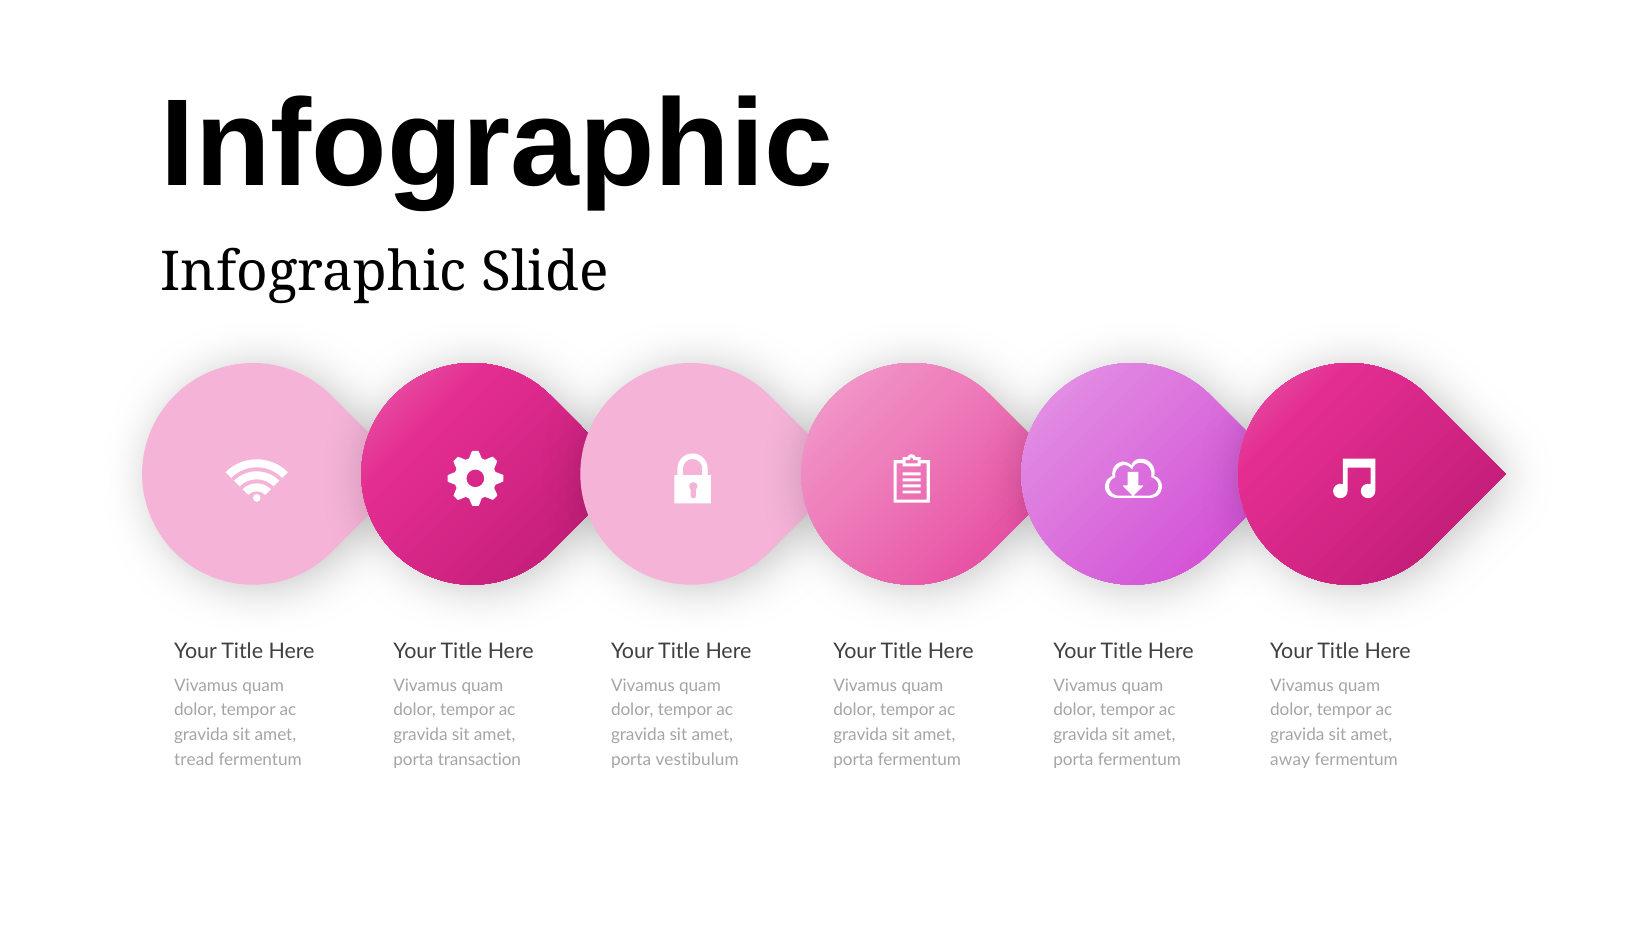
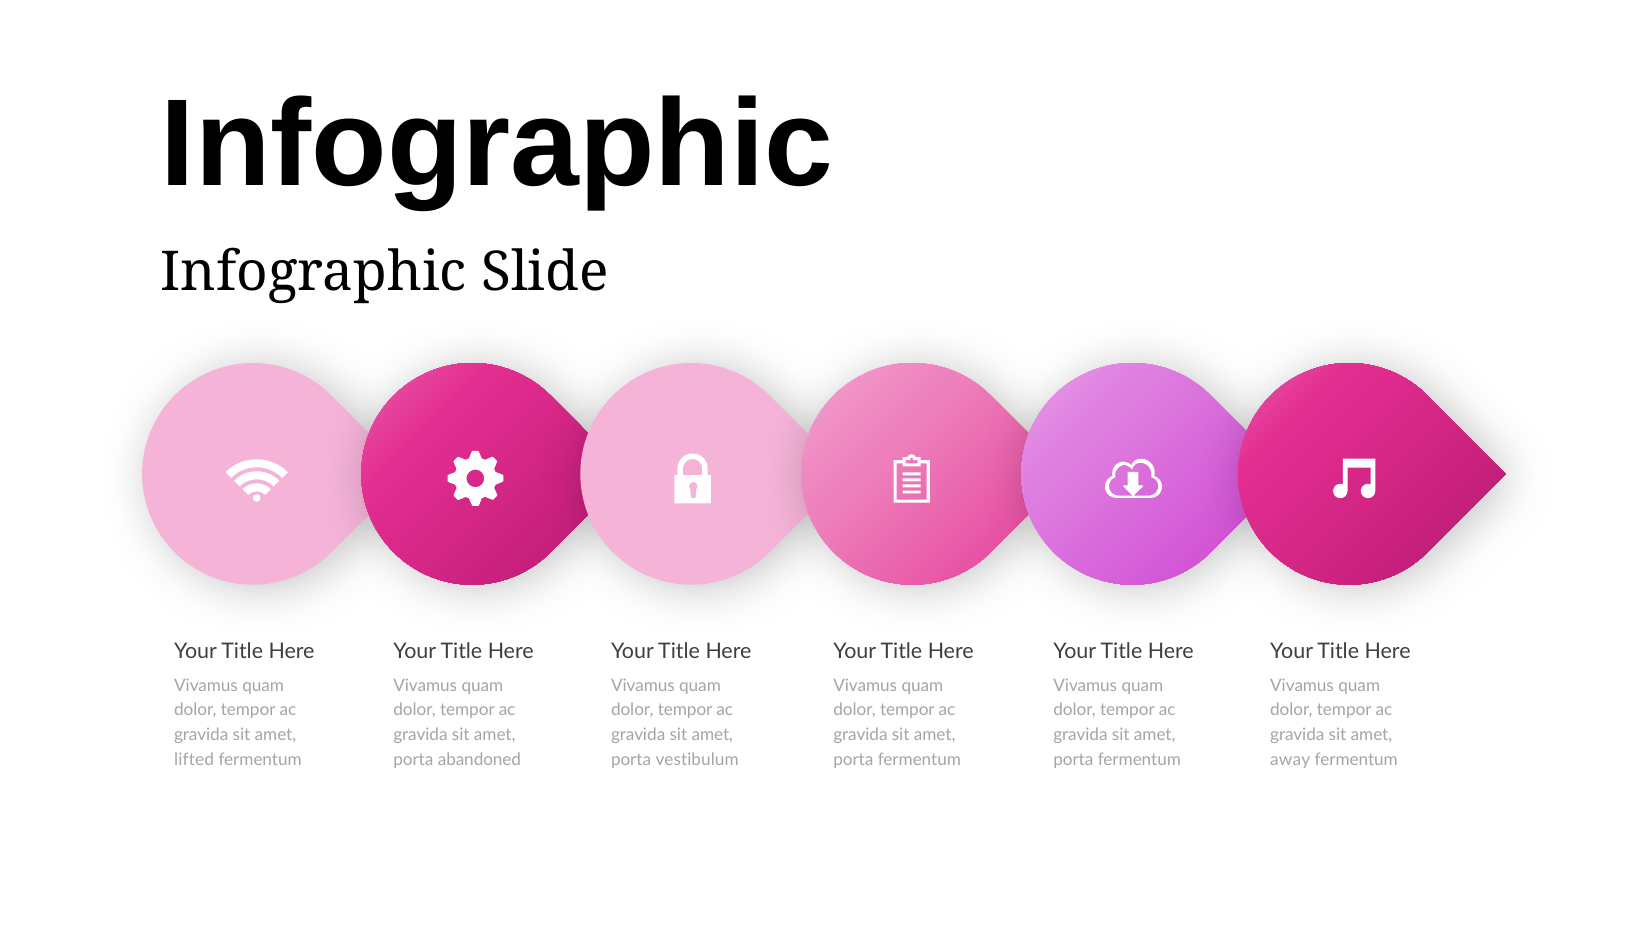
tread: tread -> lifted (194, 760)
transaction: transaction -> abandoned (479, 760)
